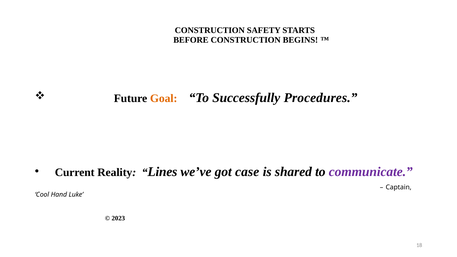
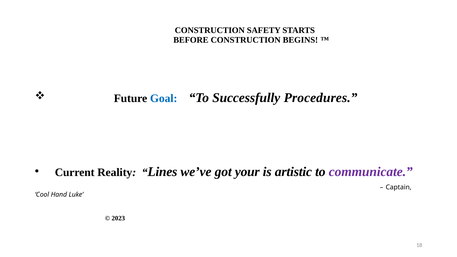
Goal colour: orange -> blue (164, 98)
case: case -> your (247, 172)
shared: shared -> artistic (293, 172)
